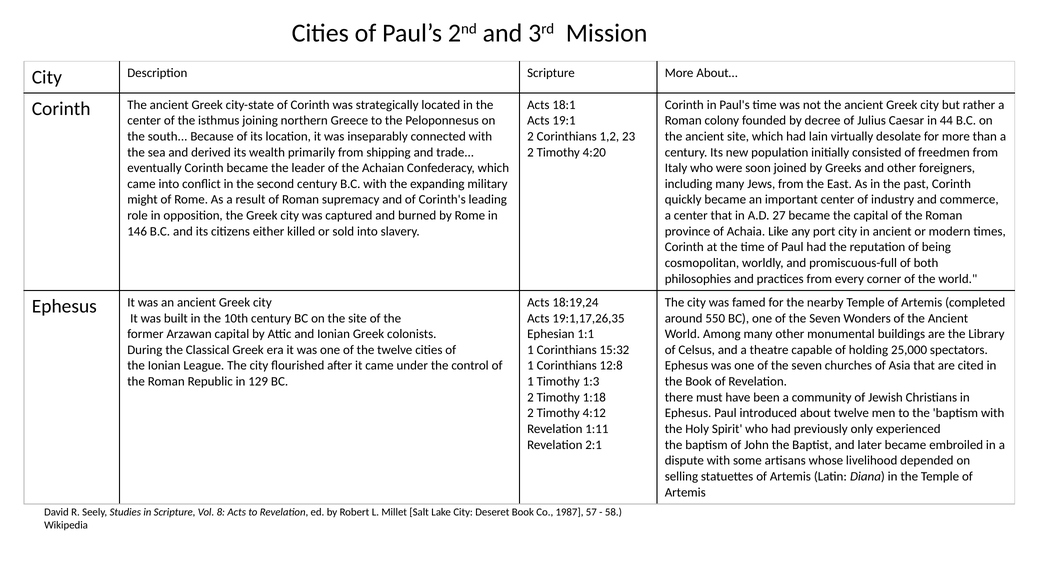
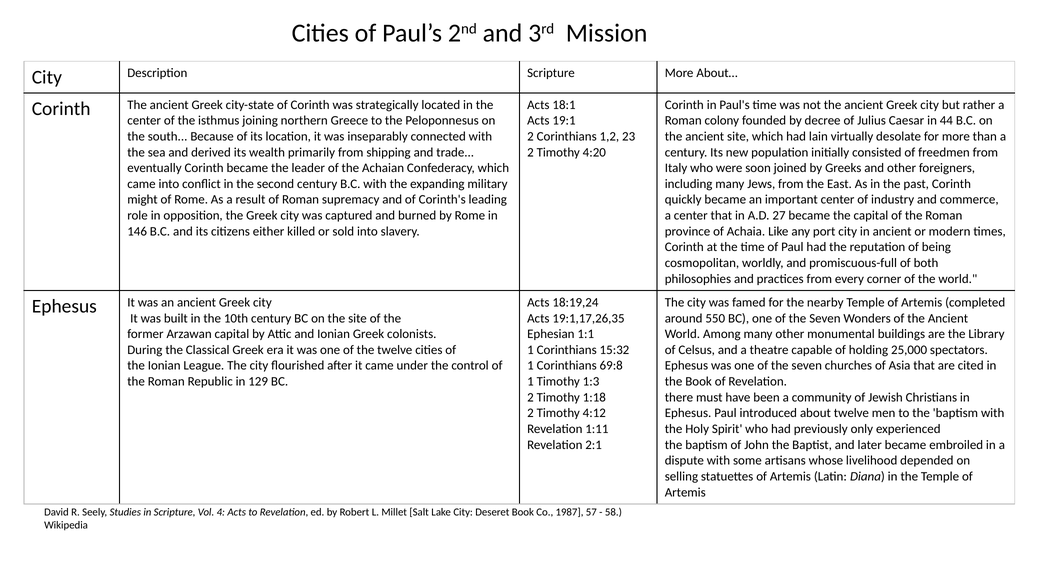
12:8: 12:8 -> 69:8 (611, 366)
8: 8 -> 4 (221, 512)
